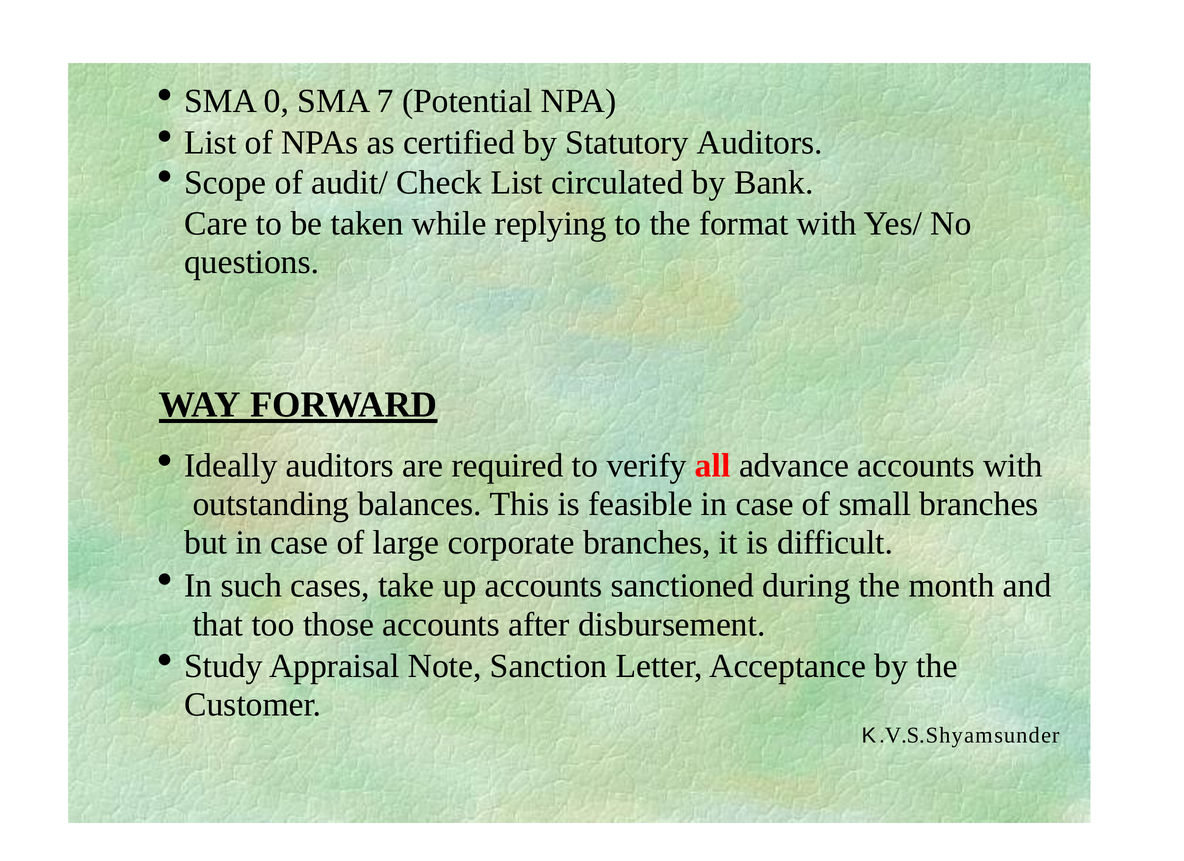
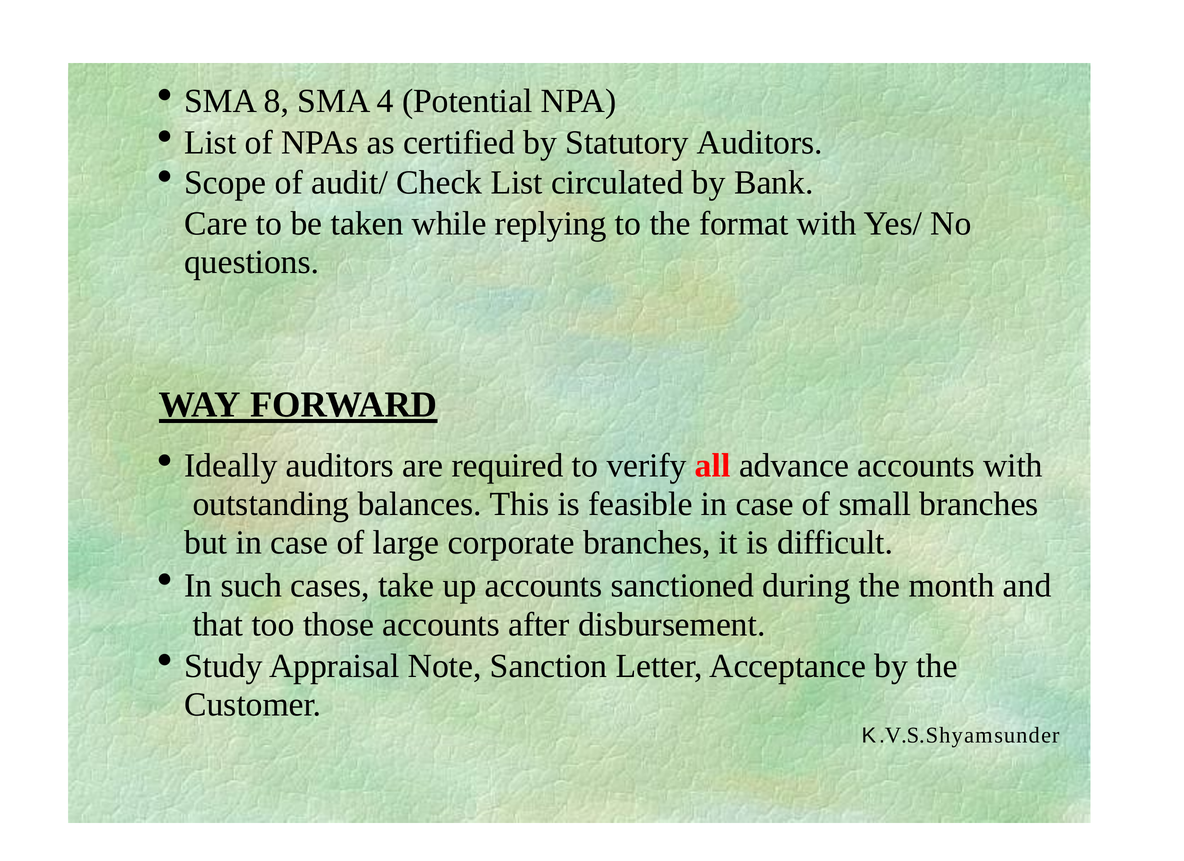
0: 0 -> 8 (276, 101)
7: 7 -> 4 (385, 101)
